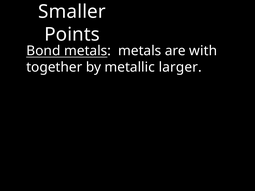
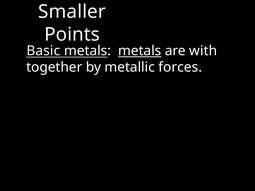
Bond: Bond -> Basic (43, 51)
metals underline: none -> present (140, 51)
larger: larger -> forces (180, 67)
